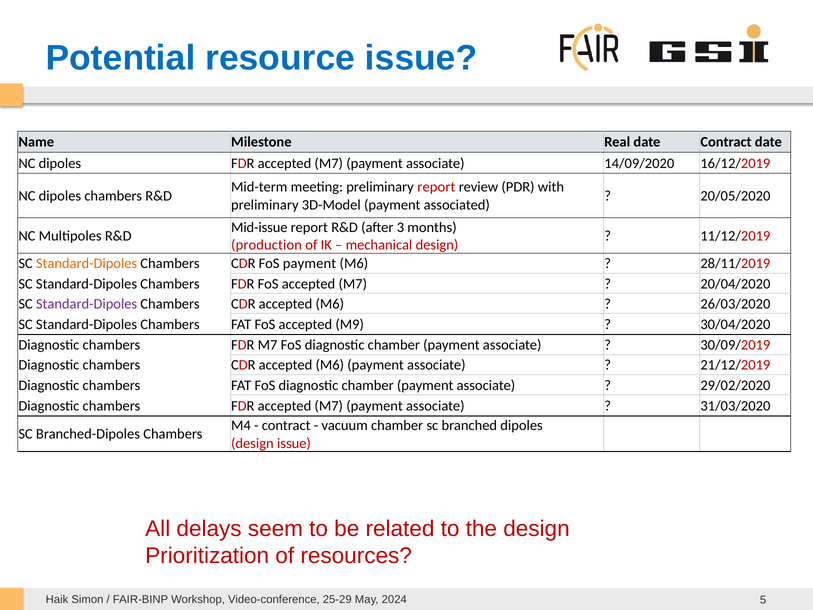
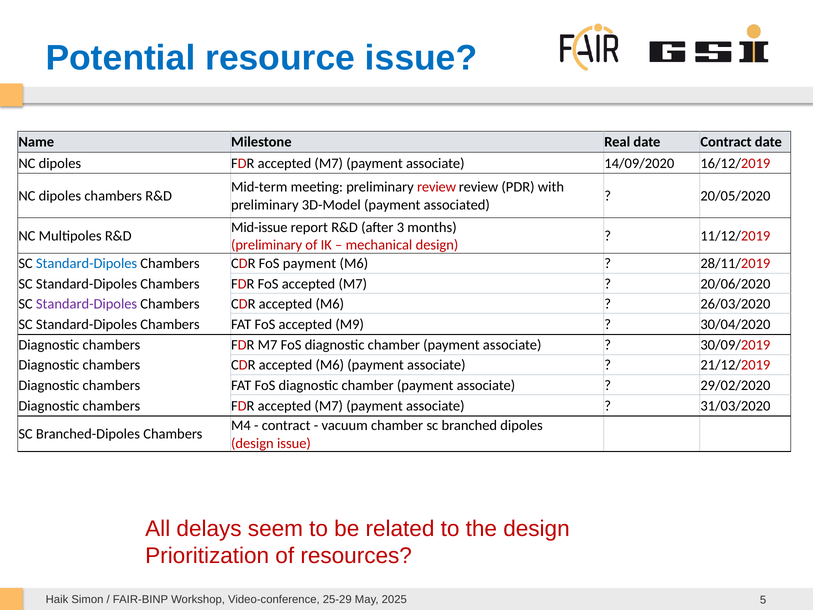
preliminary report: report -> review (437, 187)
production: production -> preliminary (267, 245)
Standard-Dipoles colour: orange -> blue (87, 264)
20/04/2020: 20/04/2020 -> 20/06/2020 (735, 284)
2024: 2024 -> 2025 (394, 599)
